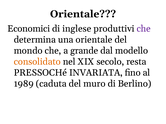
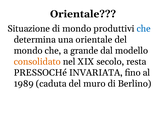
Economici: Economici -> Situazione (29, 29)
di inglese: inglese -> mondo (77, 29)
che colour: purple -> blue (144, 29)
